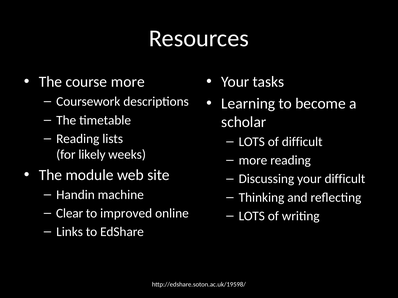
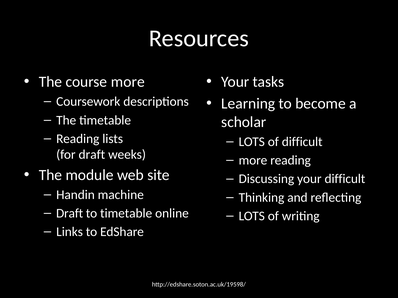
for likely: likely -> draft (92, 155)
Clear: Clear -> Draft (70, 214)
to improved: improved -> timetable (126, 214)
